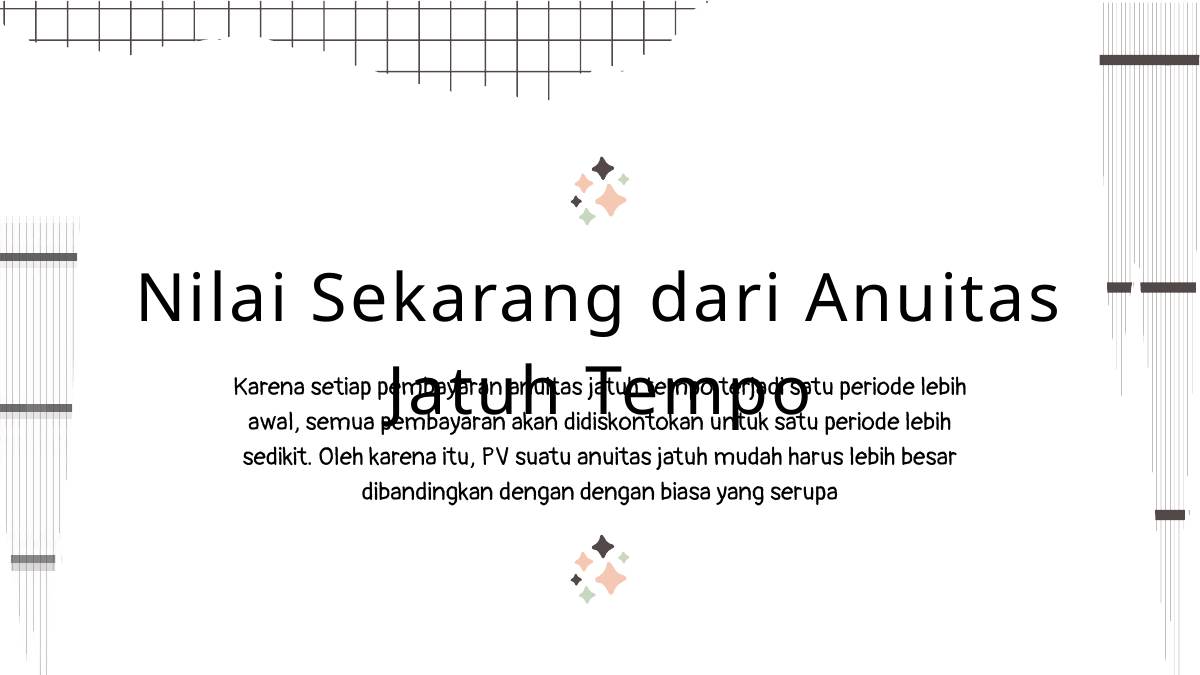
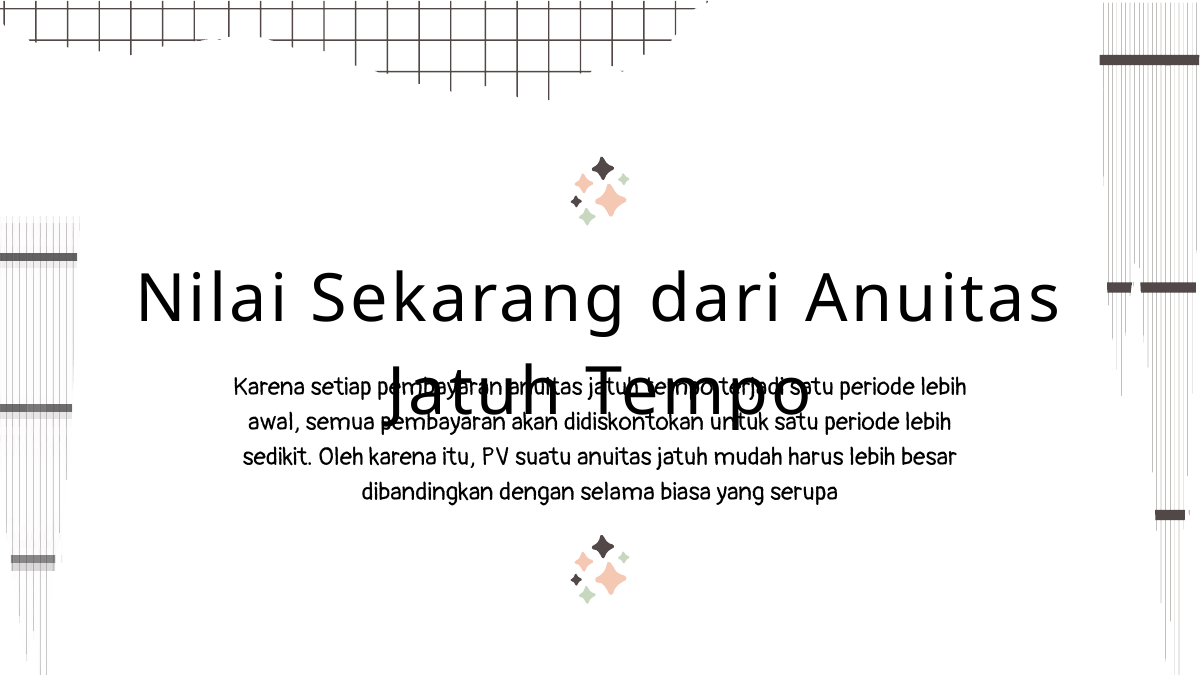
dengan dengan: dengan -> selama (618, 492)
